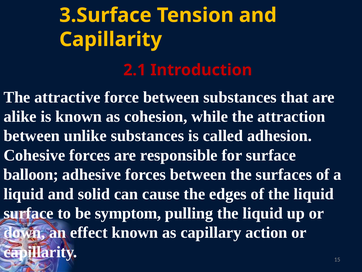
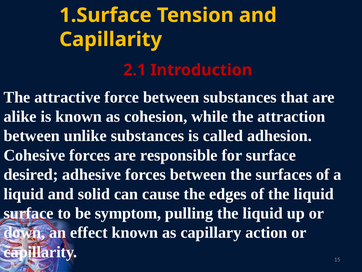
3.Surface: 3.Surface -> 1.Surface (105, 15)
balloon: balloon -> desired (31, 174)
